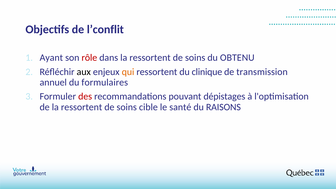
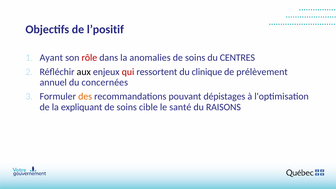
l’conflit: l’conflit -> l’positif (105, 30)
dans la ressortent: ressortent -> anomalies (150, 58)
OBTENU: OBTENU -> CENTRES (237, 58)
qui colour: orange -> red (128, 72)
transmission: transmission -> prélèvement (262, 72)
formulaires: formulaires -> concernées (105, 82)
des colour: red -> orange (85, 96)
de la ressortent: ressortent -> expliquant (82, 107)
